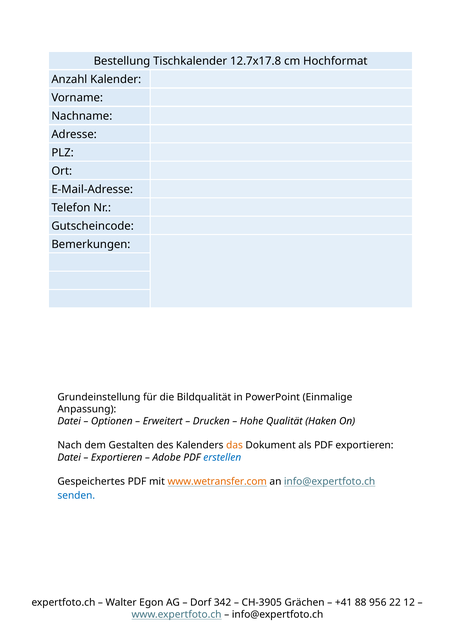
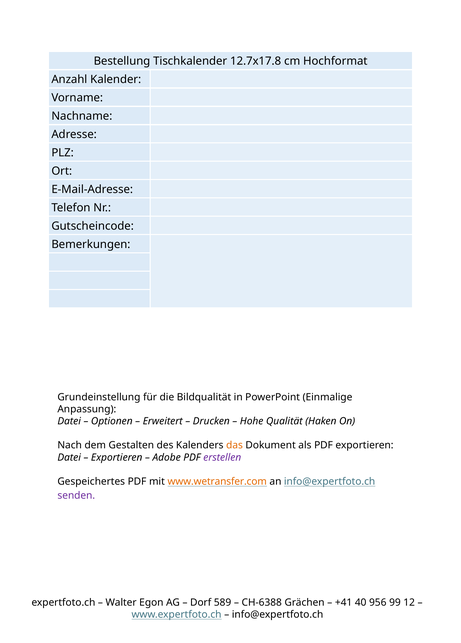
erstellen colour: blue -> purple (222, 458)
senden colour: blue -> purple (76, 496)
342: 342 -> 589 (223, 603)
CH-3905: CH-3905 -> CH-6388 (262, 603)
88: 88 -> 40 (361, 603)
22: 22 -> 99 (395, 603)
